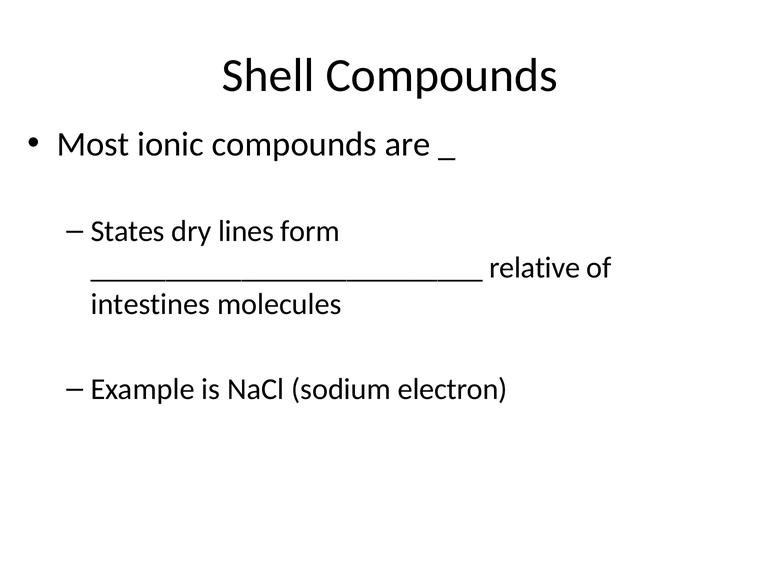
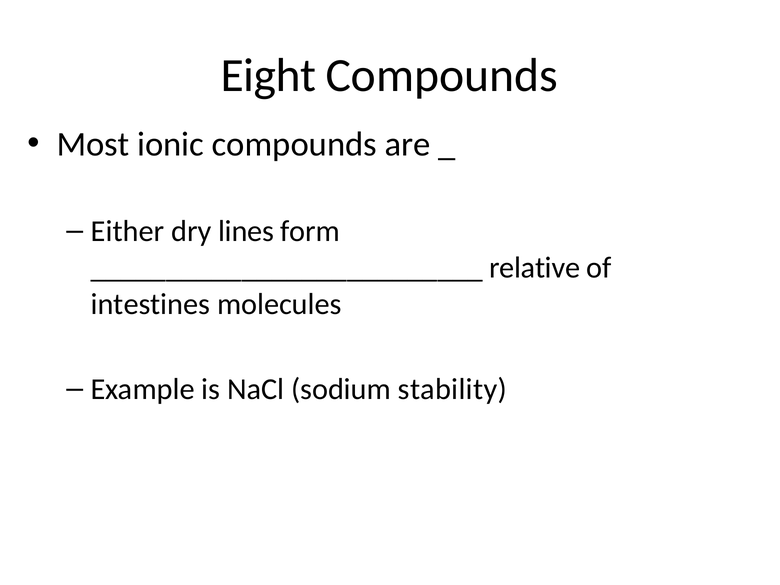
Shell: Shell -> Eight (268, 76)
States: States -> Either (128, 231)
electron: electron -> stability (452, 389)
